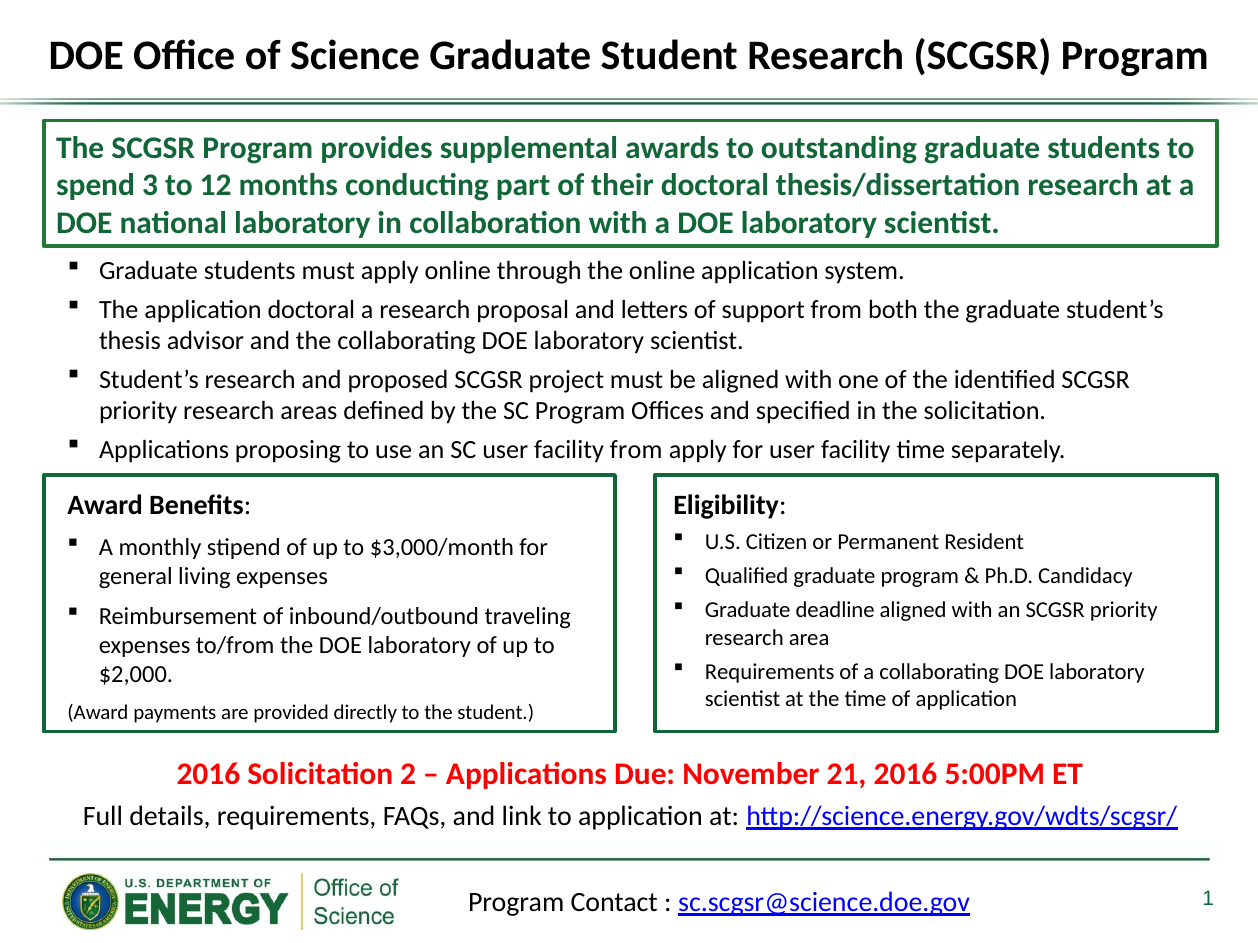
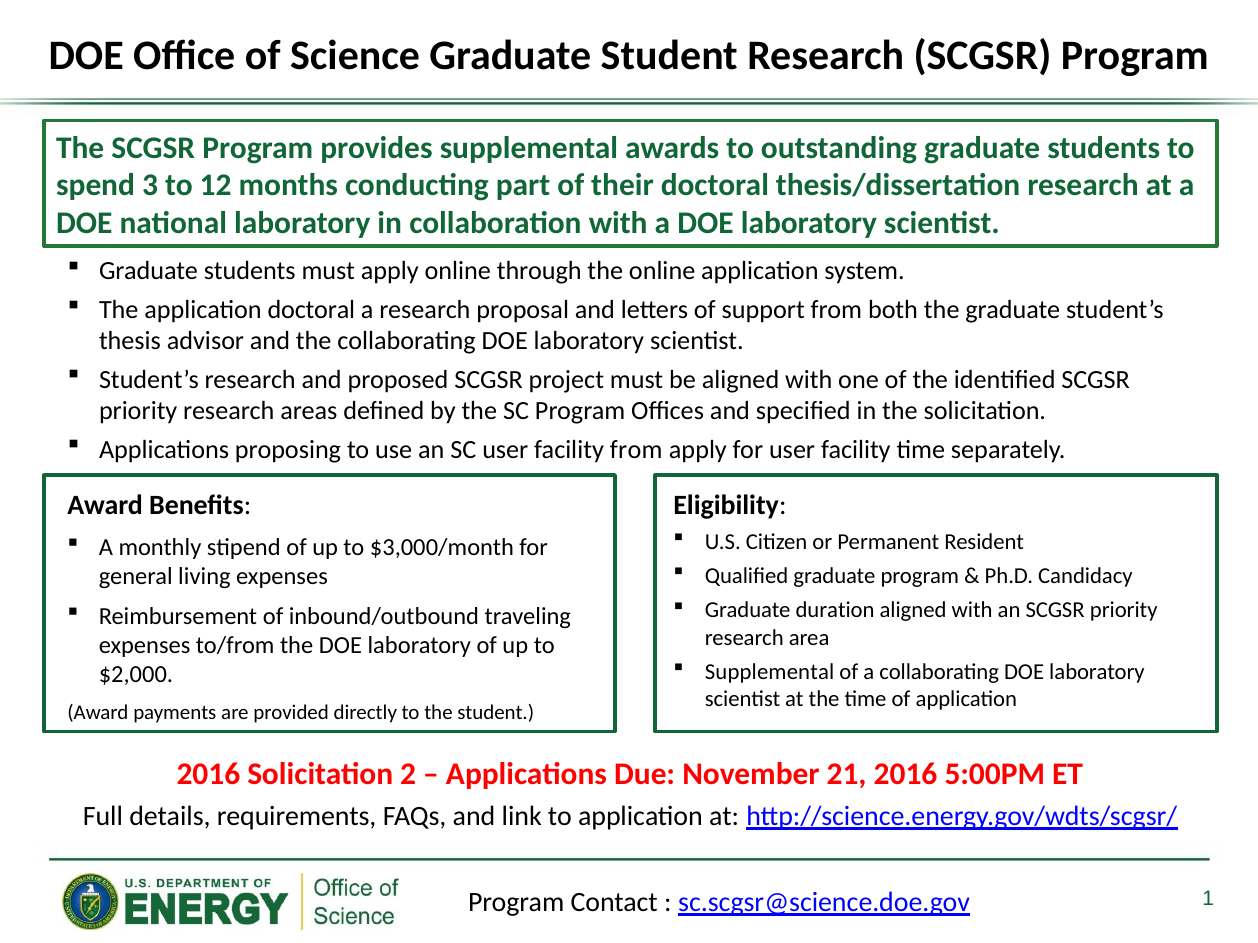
deadline: deadline -> duration (835, 611)
Requirements: Requirements -> Supplemental (770, 672)
